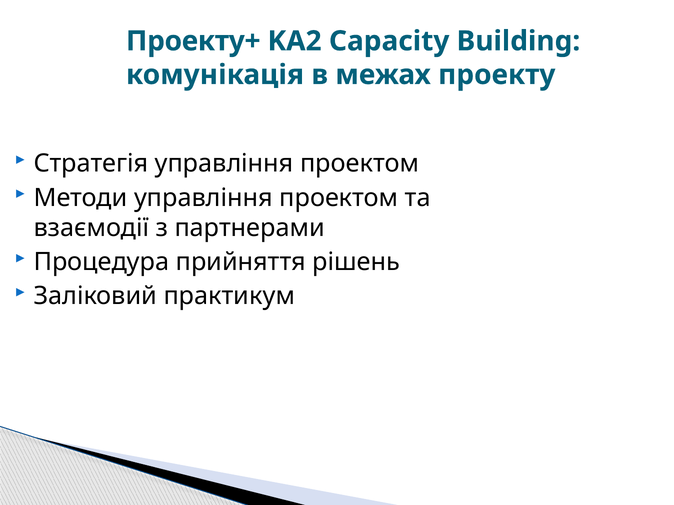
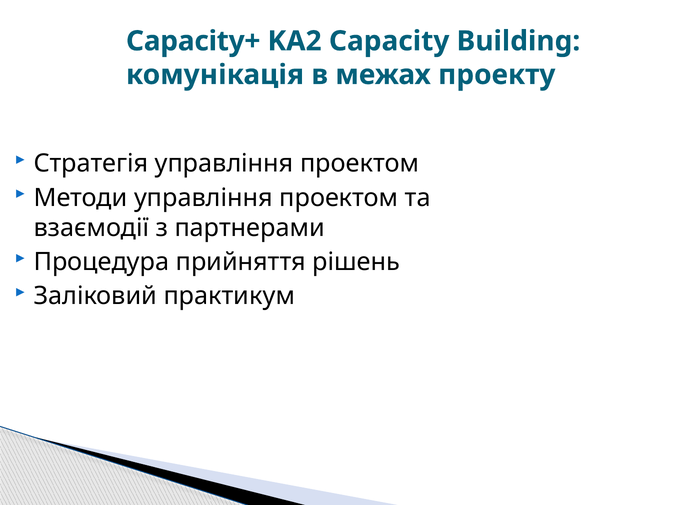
Проекту+: Проекту+ -> Capacity+ (193, 41)
